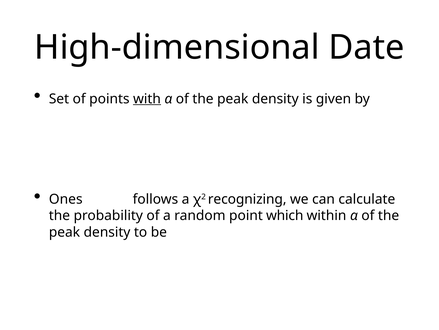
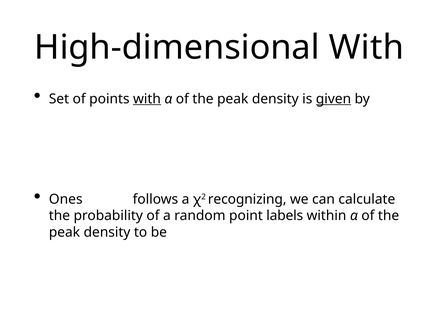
High-dimensional Date: Date -> With (366, 47)
given underline: none -> present (333, 99)
which: which -> labels (285, 215)
